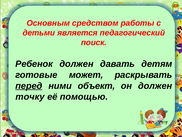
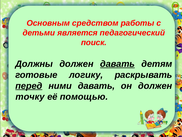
Ребенок: Ребенок -> Должны (34, 64)
давать underline: none -> present (117, 64)
может: может -> логику (86, 75)
ними объект: объект -> давать (96, 86)
